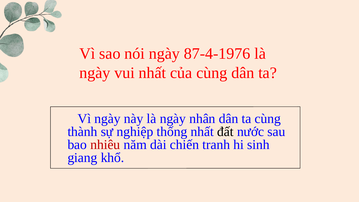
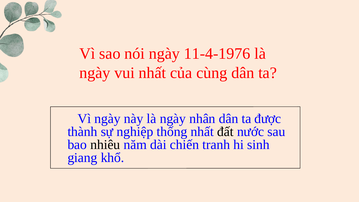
87-4-1976: 87-4-1976 -> 11-4-1976 (217, 54)
ta cùng: cùng -> được (268, 119)
nhiêu colour: red -> black (105, 145)
